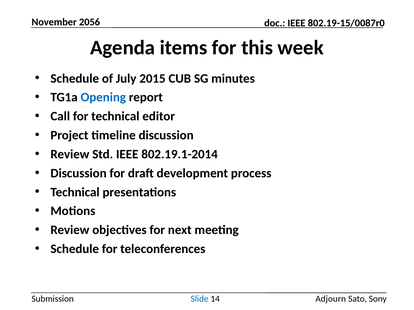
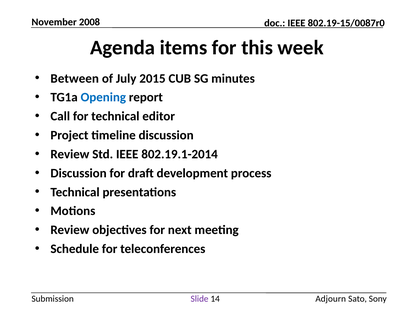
2056: 2056 -> 2008 (90, 22)
Schedule: Schedule -> Between (75, 79)
Slide colour: blue -> purple (200, 299)
